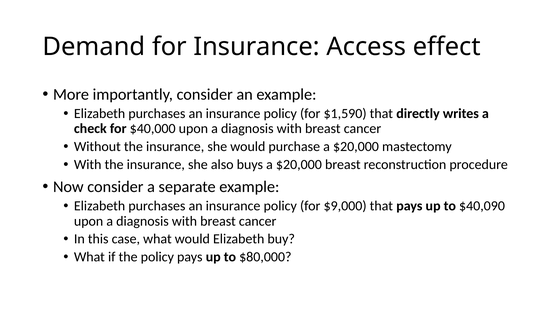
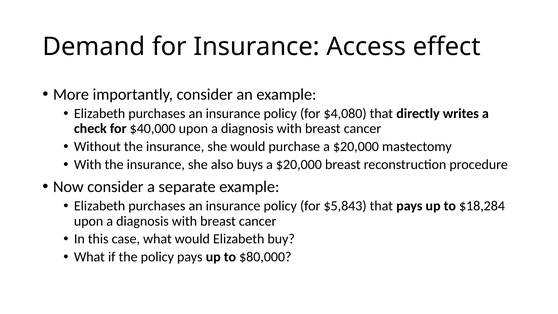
$1,590: $1,590 -> $4,080 (345, 114)
$9,000: $9,000 -> $5,843 (345, 206)
$40,090: $40,090 -> $18,284 (482, 206)
